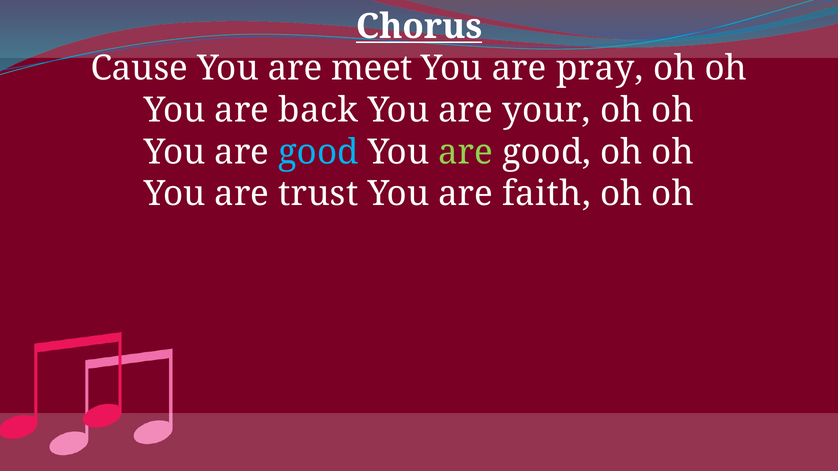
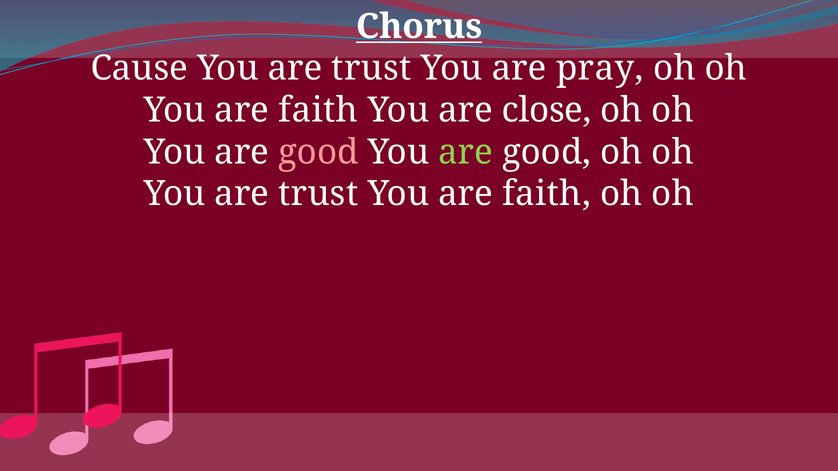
Cause You are meet: meet -> trust (372, 68)
back: back -> faith (318, 110)
your: your -> close (547, 110)
good colour: light blue -> pink (318, 152)
